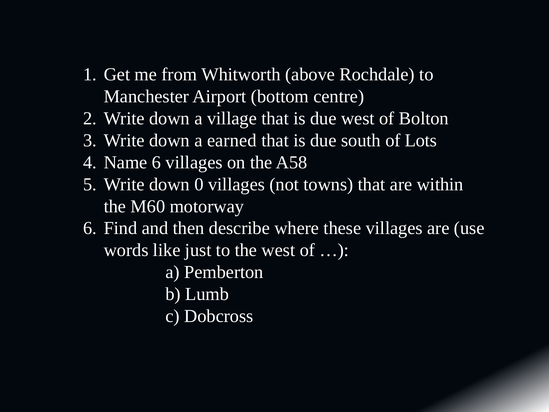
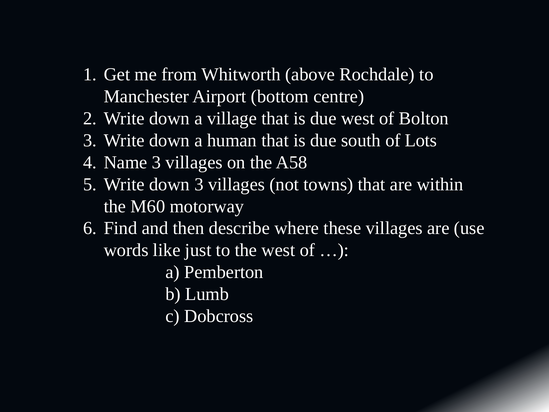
earned: earned -> human (232, 140)
Name 6: 6 -> 3 (157, 162)
down 0: 0 -> 3 (199, 184)
